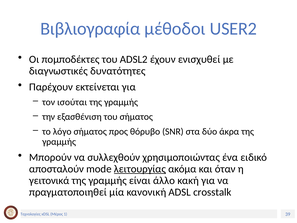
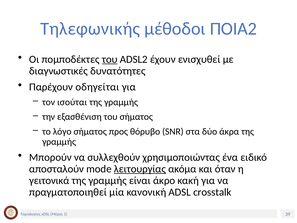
Βιβλιογραφία: Βιβλιογραφία -> Τηλεφωνικής (90, 29)
USER2: USER2 -> ΠΟΙΑ2 (233, 29)
του underline: none -> present (110, 59)
εκτείνεται: εκτείνεται -> οδηγείται (97, 87)
άλλο: άλλο -> άκρο (164, 180)
